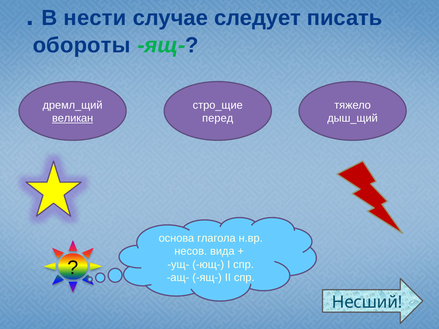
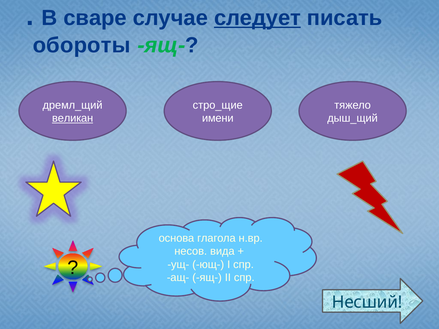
нести: нести -> сваре (95, 18)
следует underline: none -> present (257, 18)
перед: перед -> имени (218, 118)
